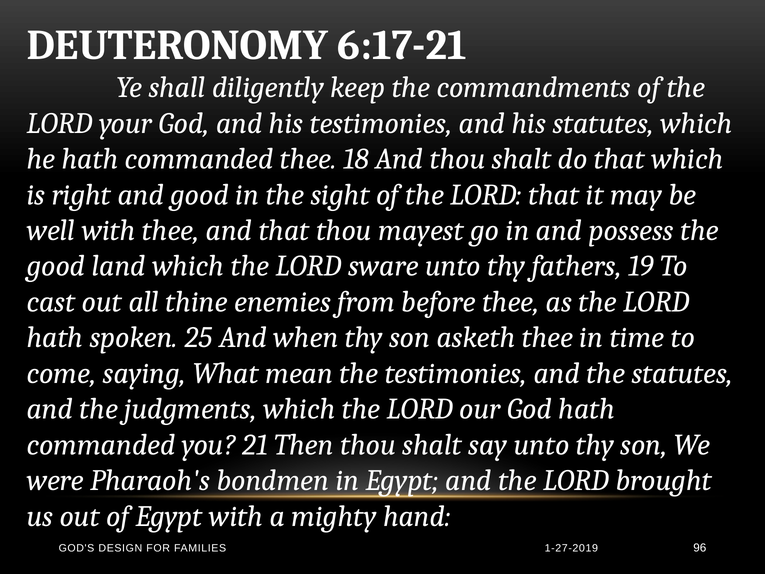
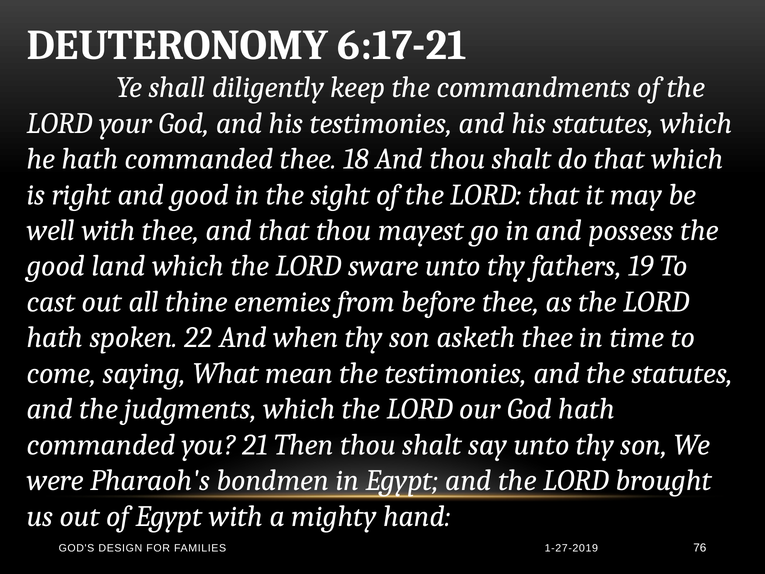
25: 25 -> 22 (198, 337)
96: 96 -> 76 (700, 548)
